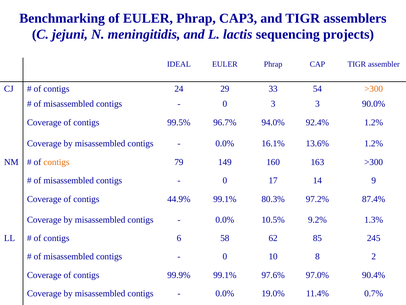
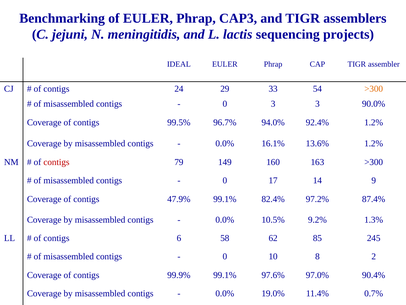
contigs colour: orange -> red (56, 162)
44.9%: 44.9% -> 47.9% (179, 199)
80.3%: 80.3% -> 82.4% (273, 199)
